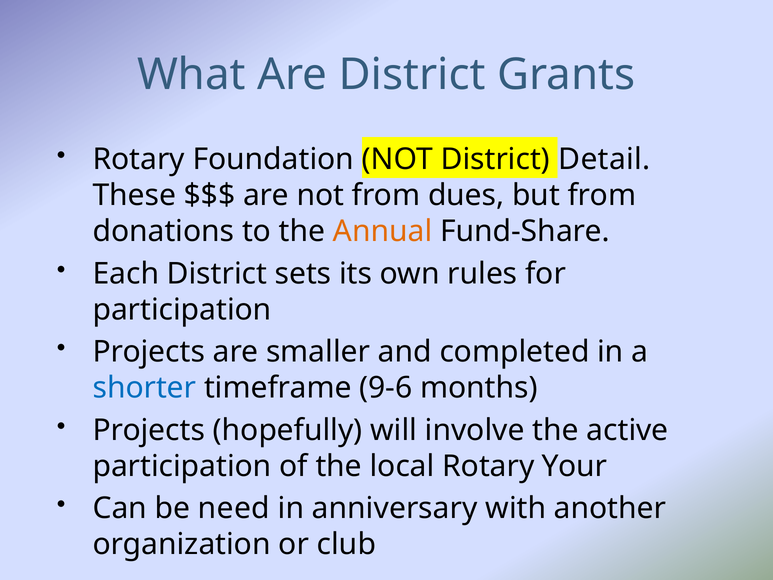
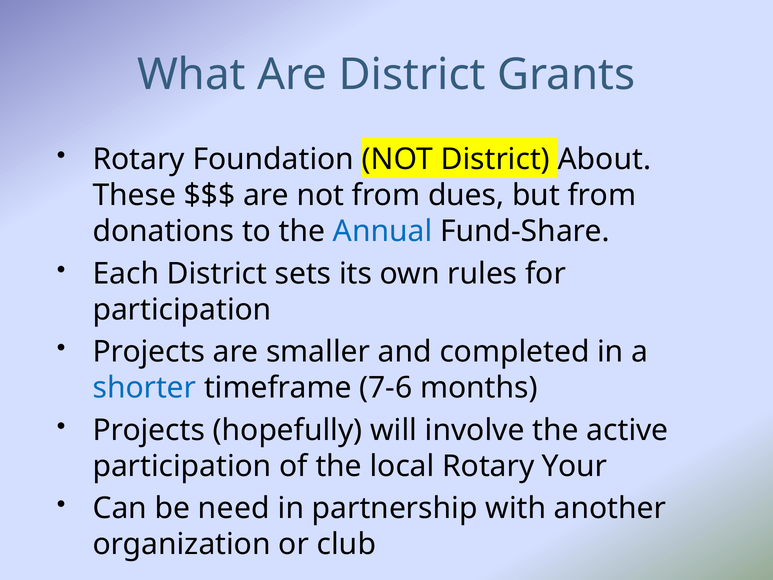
Detail: Detail -> About (604, 159)
Annual colour: orange -> blue (383, 231)
9-6: 9-6 -> 7-6 (386, 388)
anniversary: anniversary -> partnership (395, 508)
